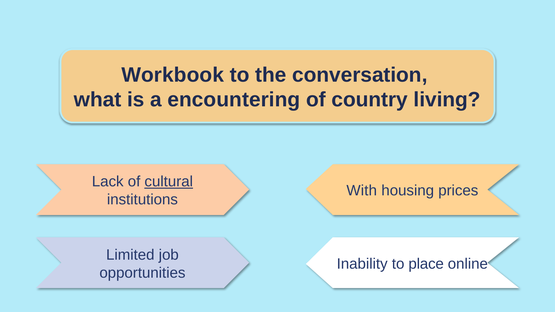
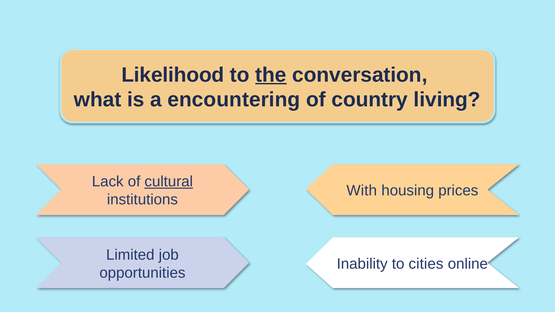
Workbook: Workbook -> Likelihood (173, 75)
the underline: none -> present (271, 75)
place: place -> cities (426, 264)
